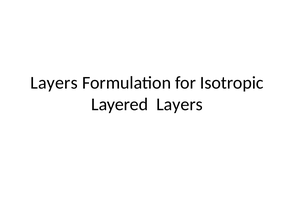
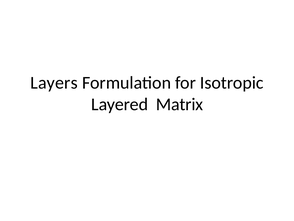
Layered Layers: Layers -> Matrix (180, 104)
